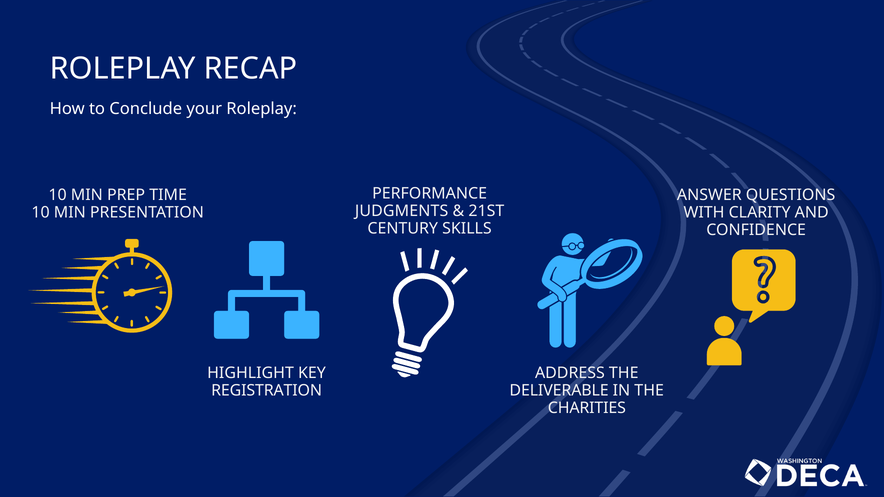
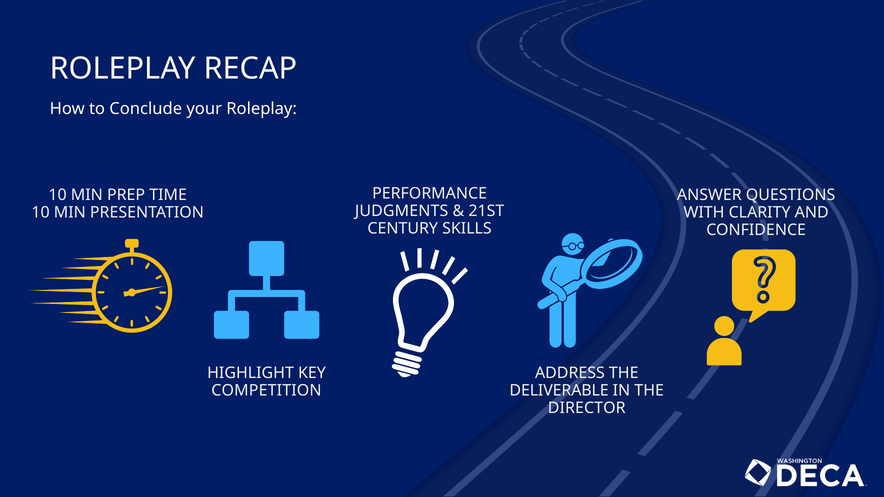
REGISTRATION: REGISTRATION -> COMPETITION (266, 391)
CHARITIES: CHARITIES -> DIRECTOR (587, 408)
